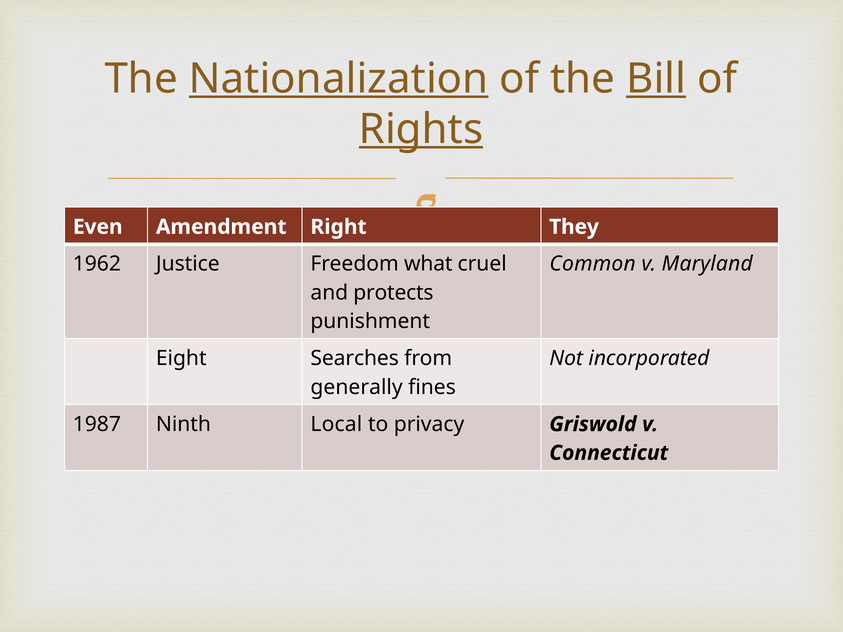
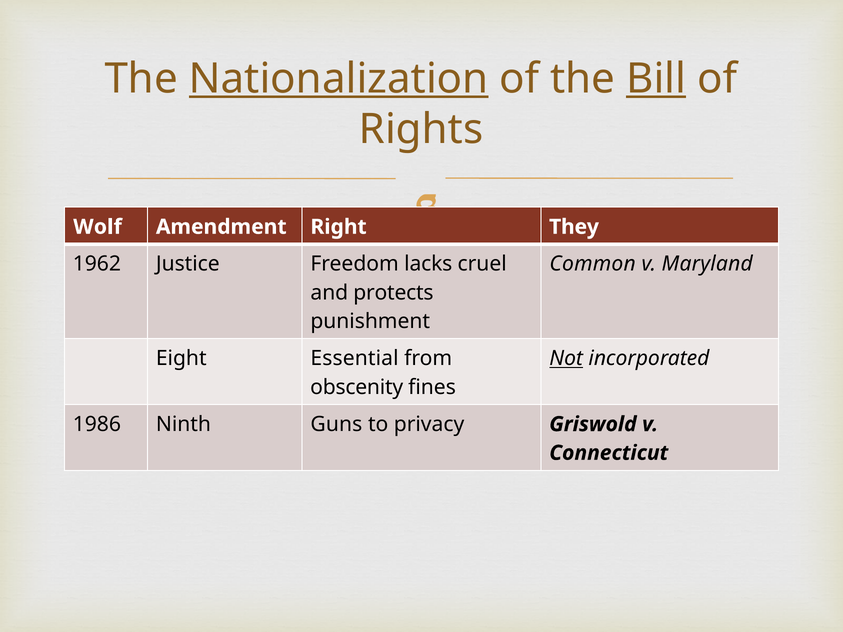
Rights underline: present -> none (421, 129)
Even: Even -> Wolf (98, 227)
what: what -> lacks (428, 264)
Searches: Searches -> Essential (355, 359)
Not underline: none -> present (566, 359)
generally: generally -> obscenity (357, 387)
1987: 1987 -> 1986 (97, 424)
Local: Local -> Guns (336, 424)
